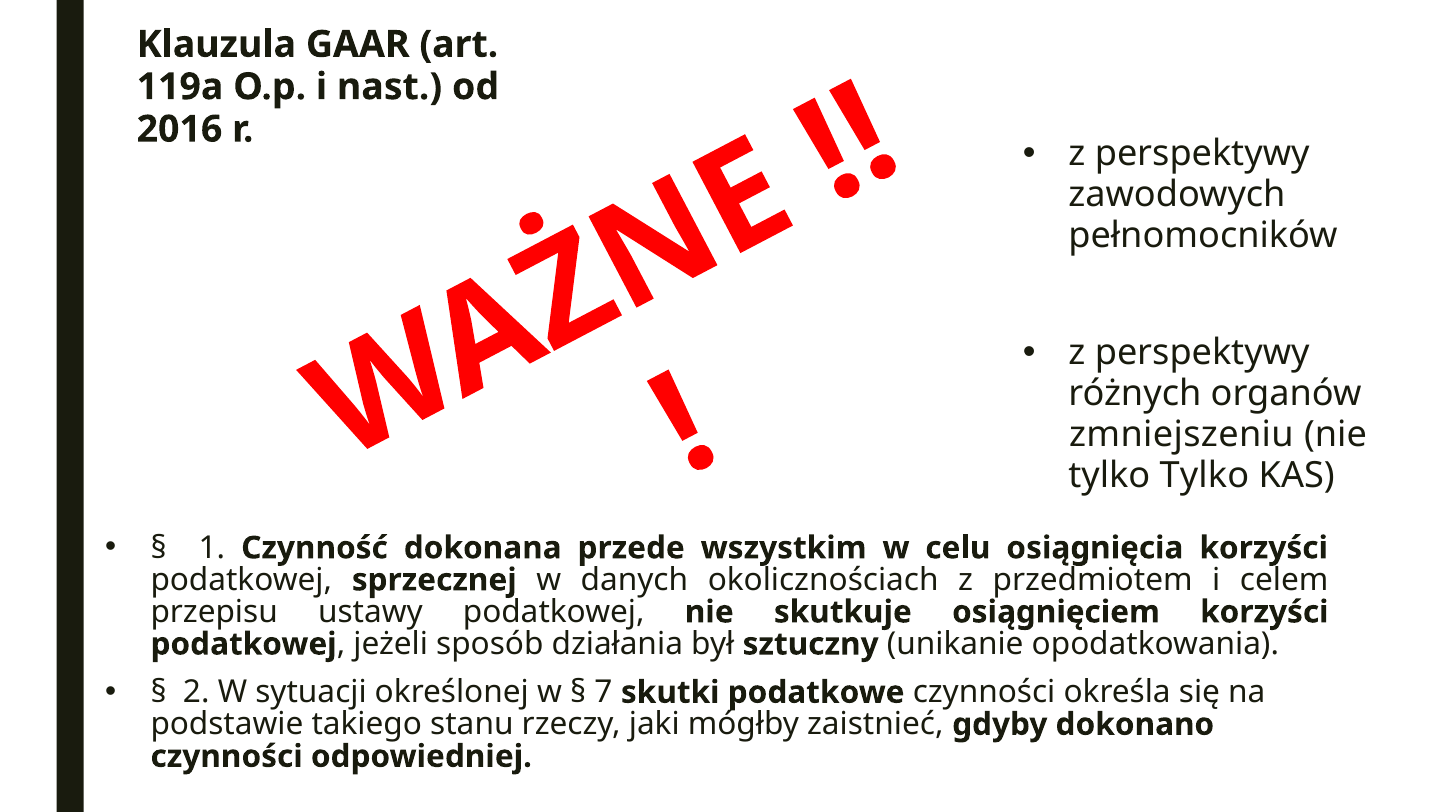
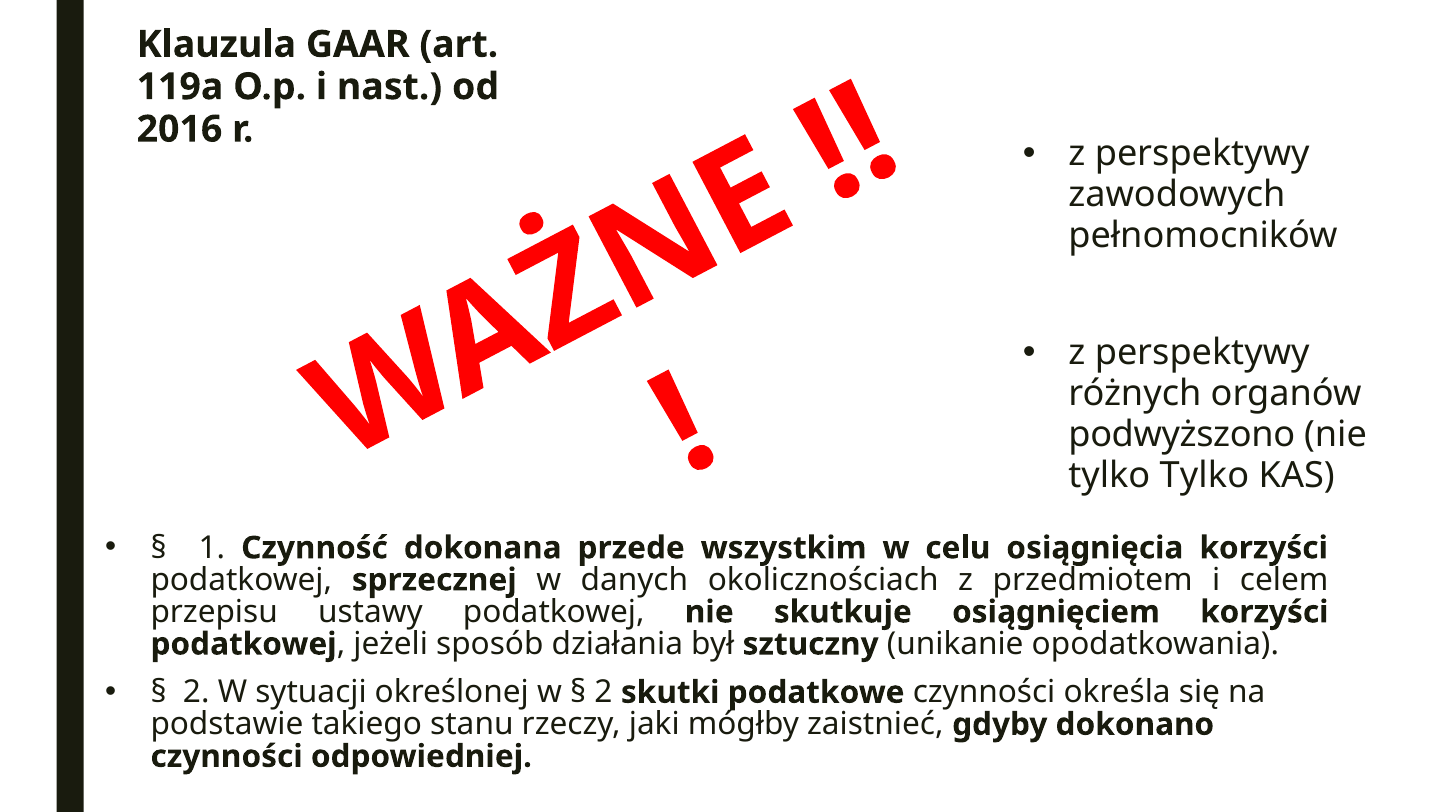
zmniejszeniu: zmniejszeniu -> podwyższono (1182, 435)
7: 7 -> 2 (603, 693)
